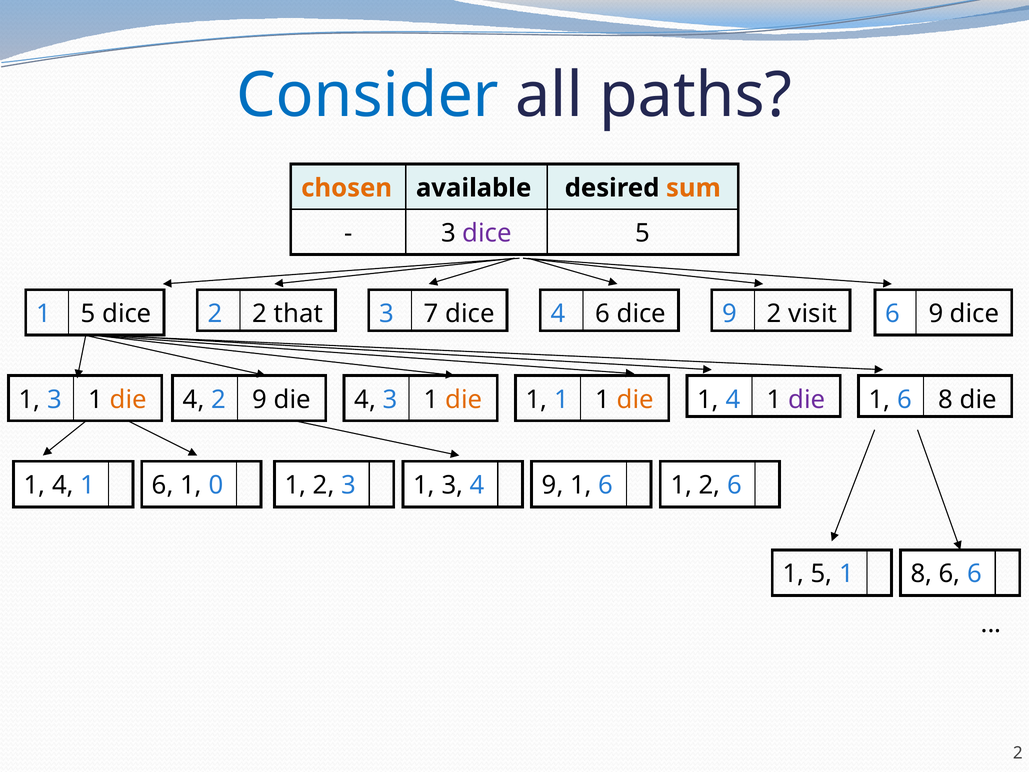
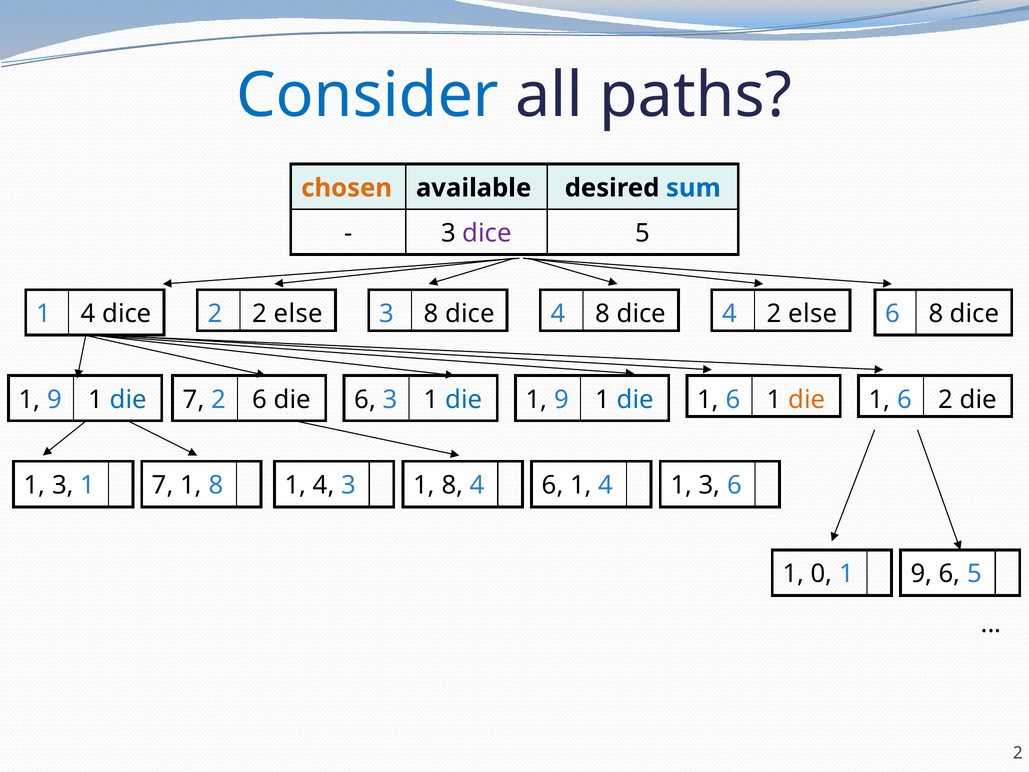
sum colour: orange -> blue (693, 188)
5: 5 -> 4 (88, 314)
2 2 that: that -> else (298, 314)
3 7: 7 -> 8 (431, 314)
4 6: 6 -> 8 (603, 314)
9: 9 -> 4 (729, 314)
visit: visit -> else (813, 314)
6 9: 9 -> 8 (936, 314)
3: 3 -> 9 (55, 399)
die colour: orange -> blue (128, 399)
4: 4 -> 7 (194, 399)
2 9: 9 -> 6 (260, 399)
4: 4 -> 6 (365, 399)
die colour: orange -> blue (464, 399)
1: 1 -> 9 (562, 399)
die colour: orange -> blue (635, 399)
4: 4 -> 6 (733, 399)
die colour: purple -> orange (807, 399)
6 8: 8 -> 2 (946, 399)
4: 4 -> 3 (63, 485)
6: 6 -> 7 (163, 485)
0: 0 -> 8 (216, 485)
2: 2 -> 4 (324, 485)
3 1 3: 3 -> 8 (452, 485)
4 9: 9 -> 6 (553, 485)
6: 6 -> 4 (606, 485)
2: 2 -> 3 (710, 485)
5: 5 -> 0 (822, 574)
8: 8 -> 9 (921, 574)
6 6: 6 -> 5 (975, 574)
